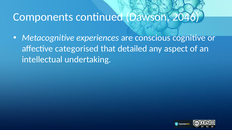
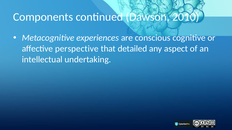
2046: 2046 -> 2010 (186, 17)
categorised: categorised -> perspective (77, 49)
